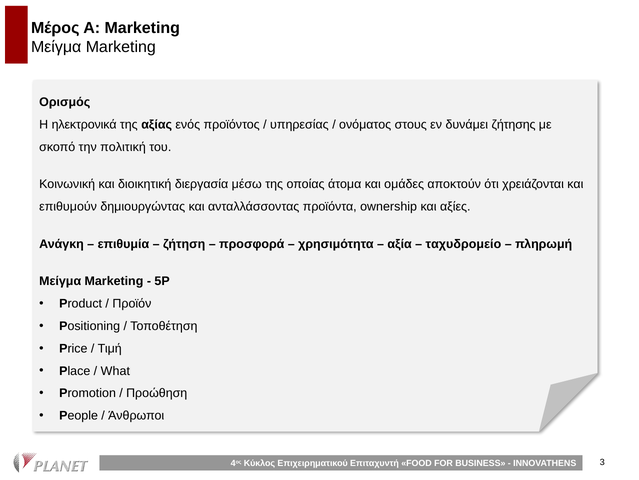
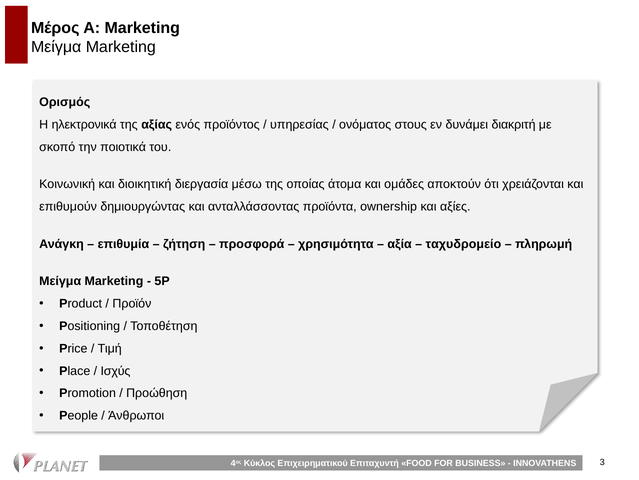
ζήτησης: ζήτησης -> διακριτή (514, 124)
πολιτική: πολιτική -> ποιοτικά (123, 147)
What: What -> Ισχύς (115, 370)
